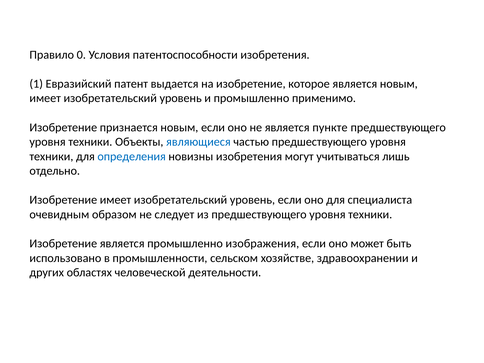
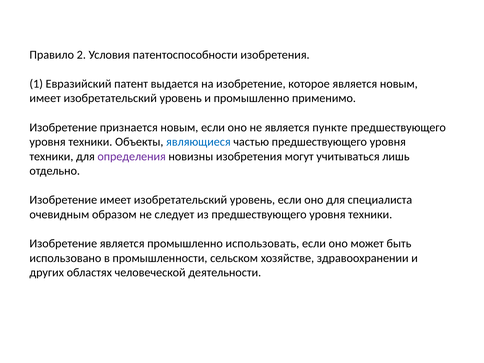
0: 0 -> 2 (81, 55)
определения colour: blue -> purple (132, 156)
изображения: изображения -> использовать (262, 244)
